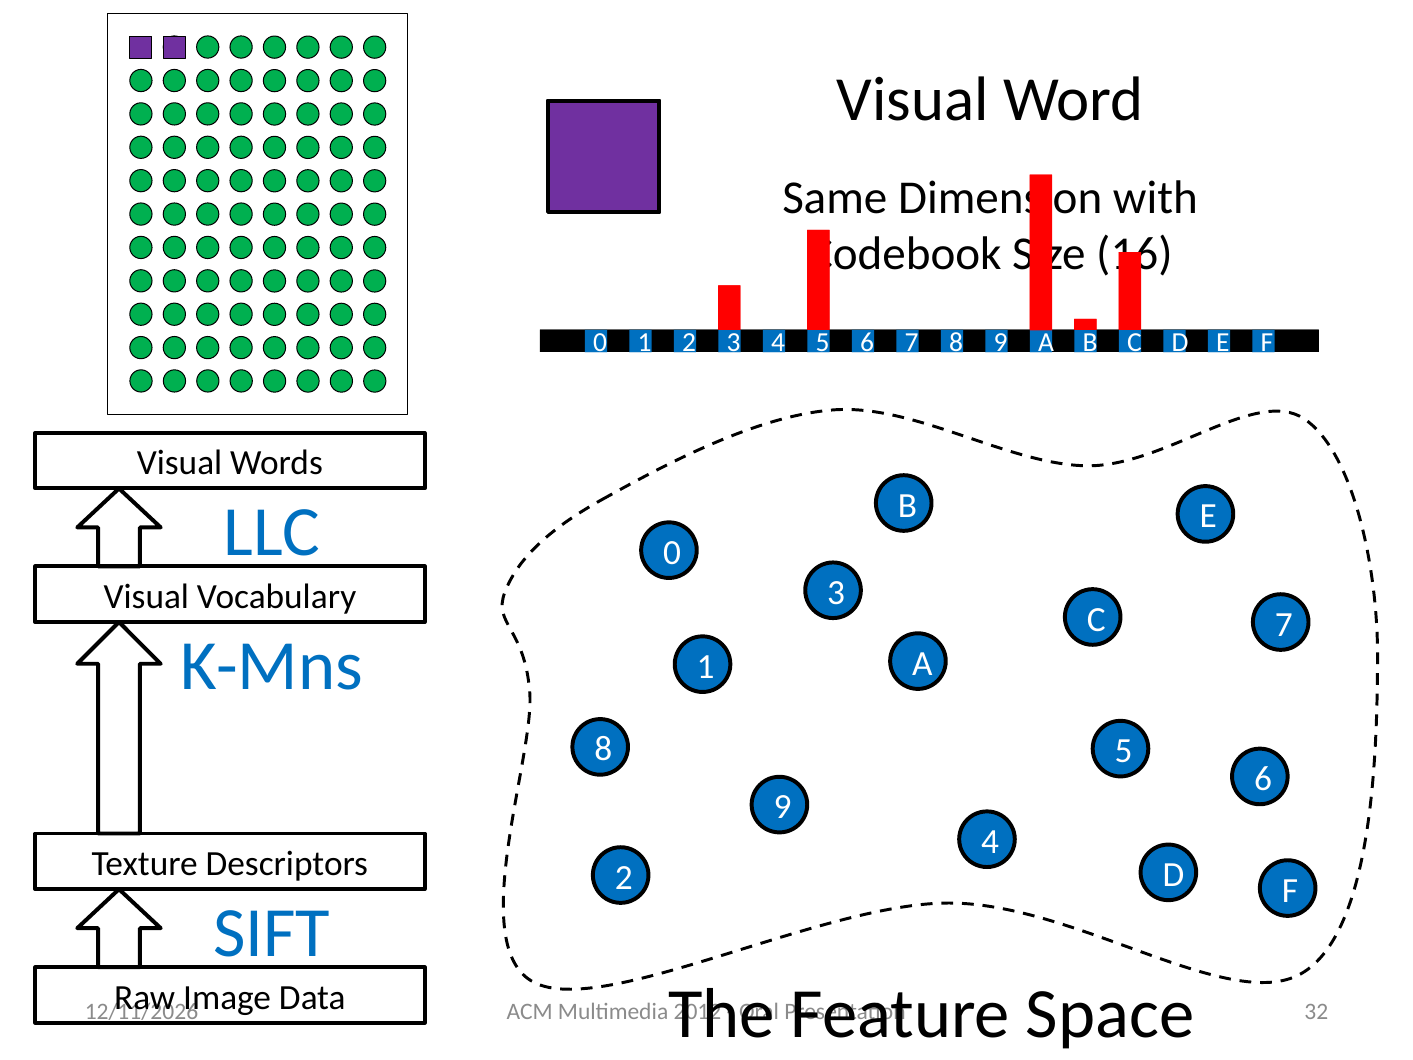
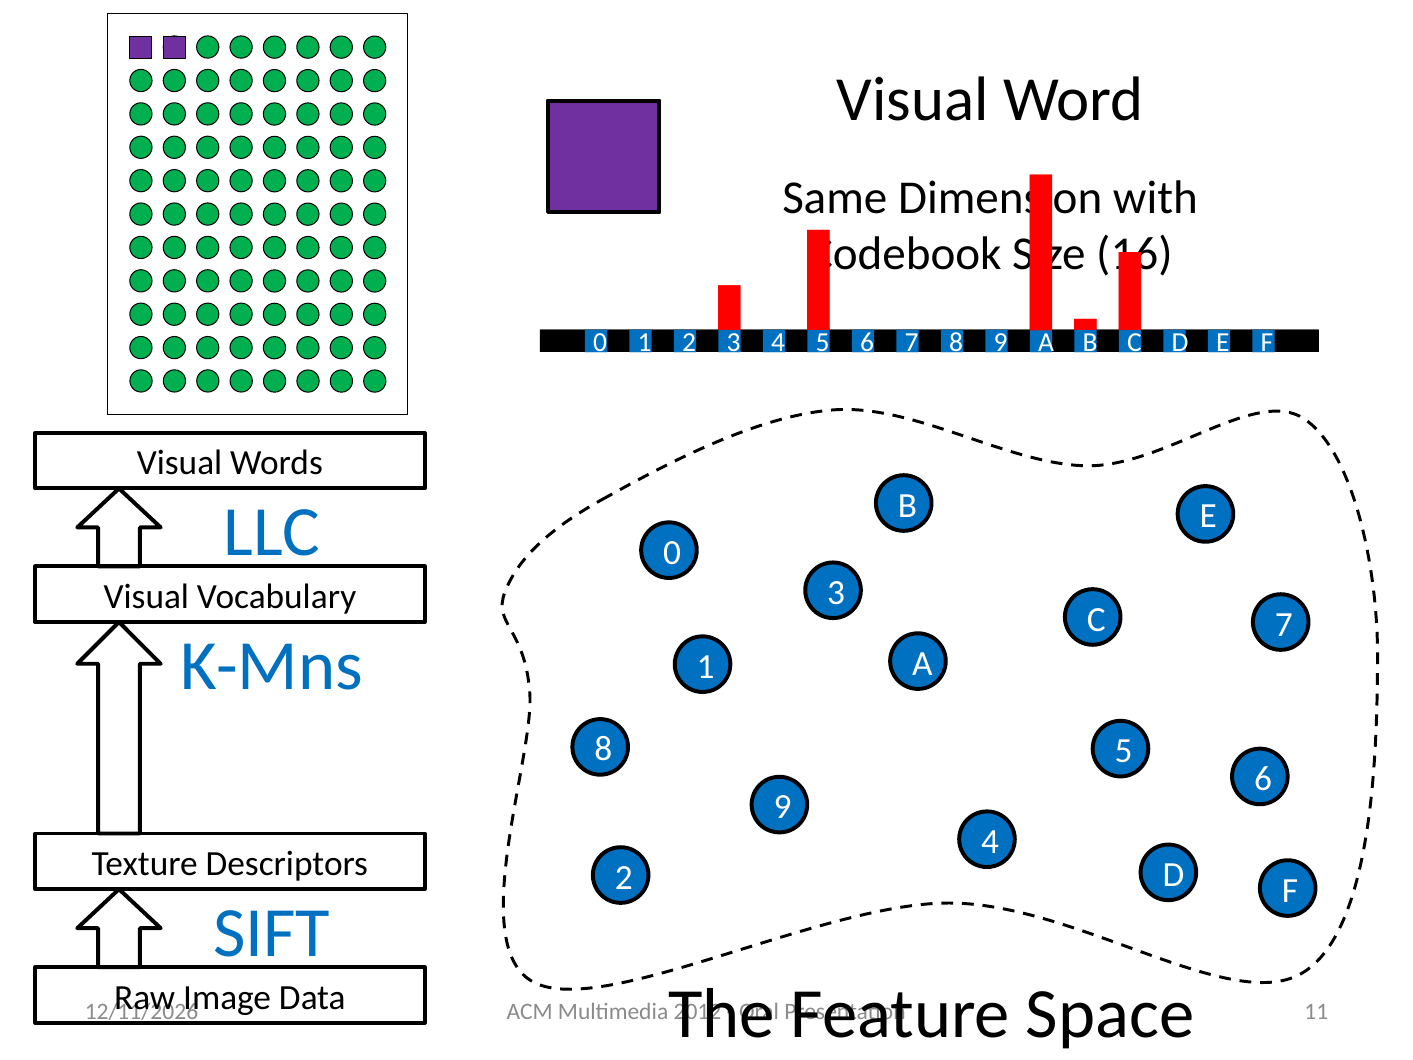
32: 32 -> 11 (1316, 1012)
